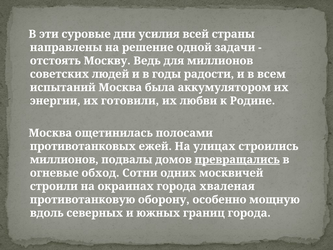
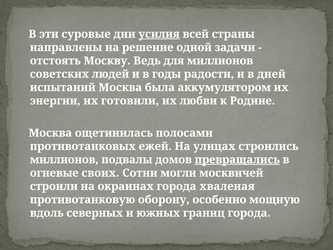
усилия underline: none -> present (159, 34)
всем: всем -> дней (271, 74)
обход: обход -> своих (100, 173)
одних: одних -> могли (178, 173)
